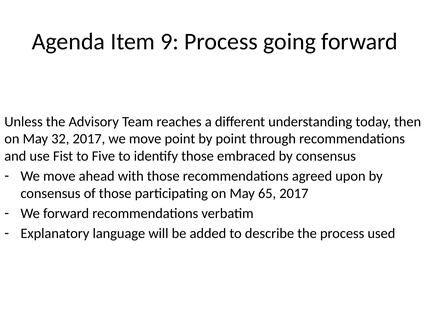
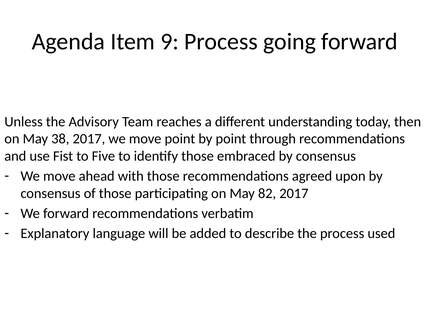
32: 32 -> 38 (60, 139)
65: 65 -> 82 (267, 193)
